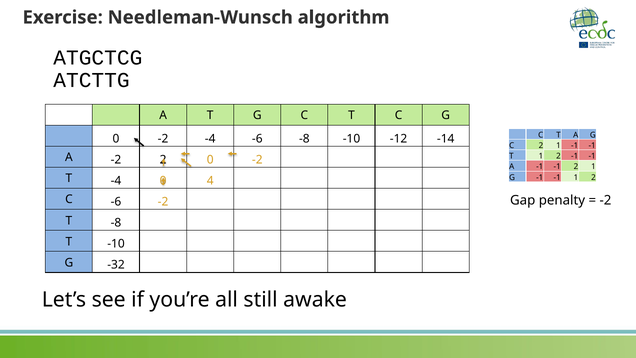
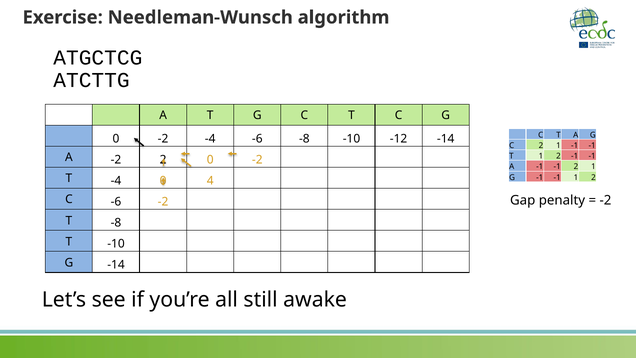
G -32: -32 -> -14 (116, 265)
